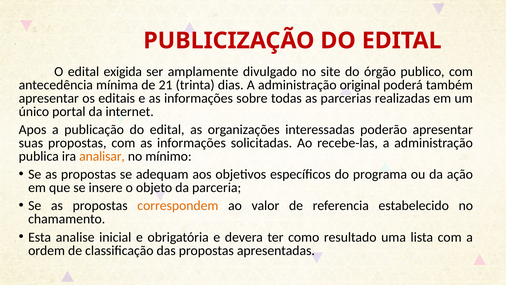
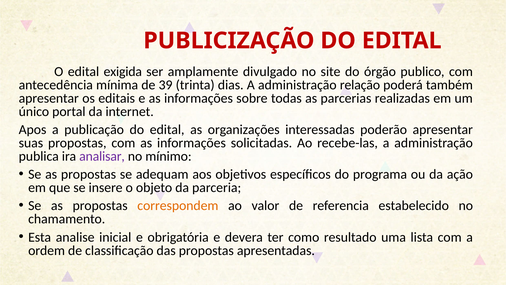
21: 21 -> 39 (166, 85)
original: original -> relação (360, 85)
analisar colour: orange -> purple (102, 156)
